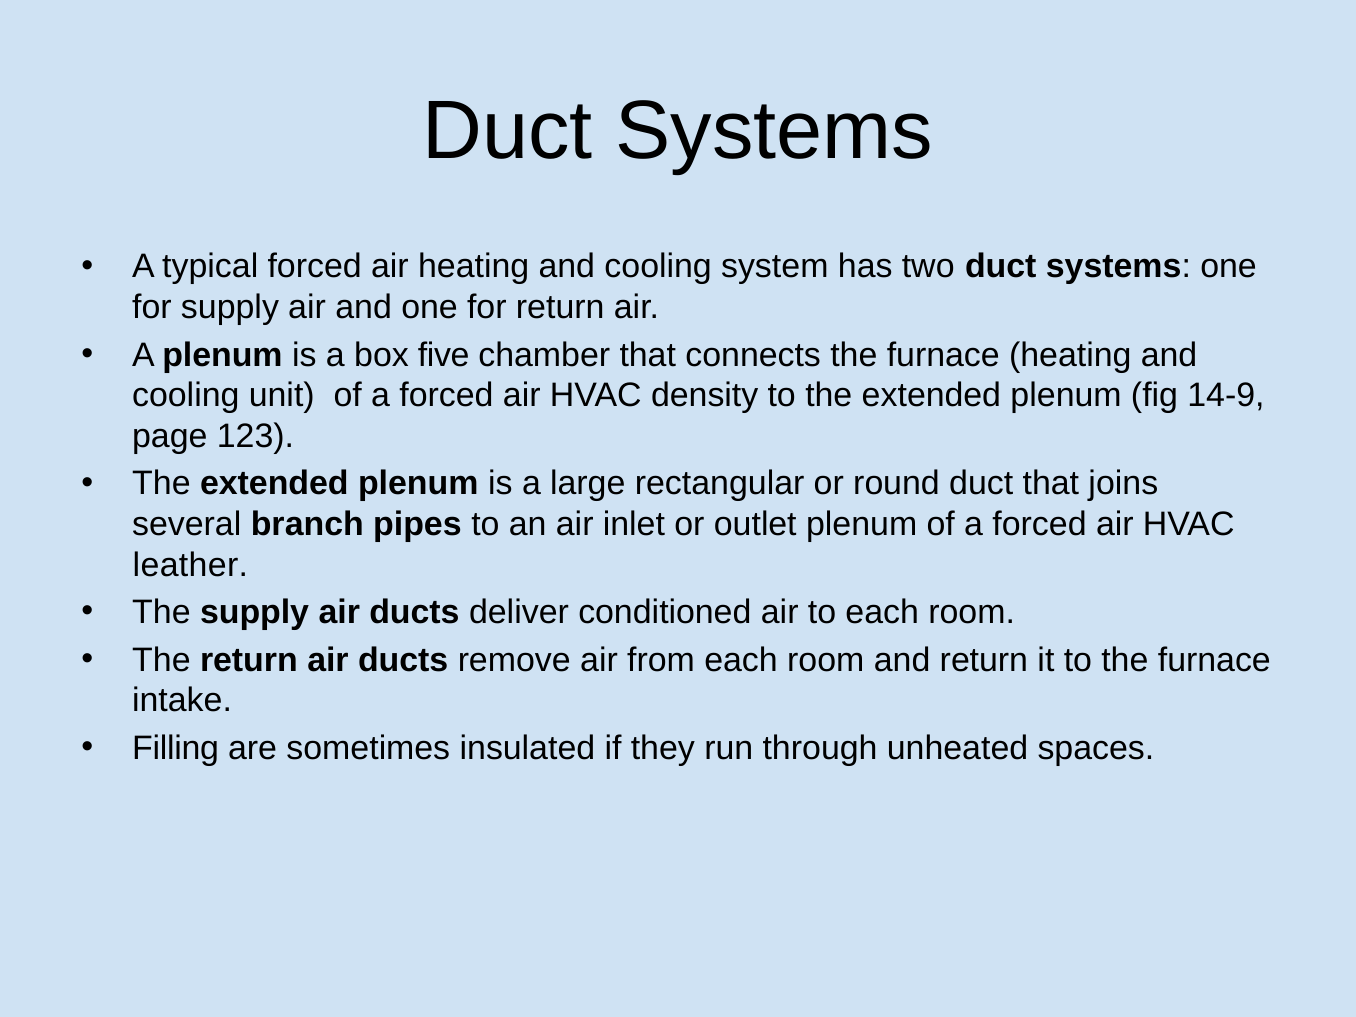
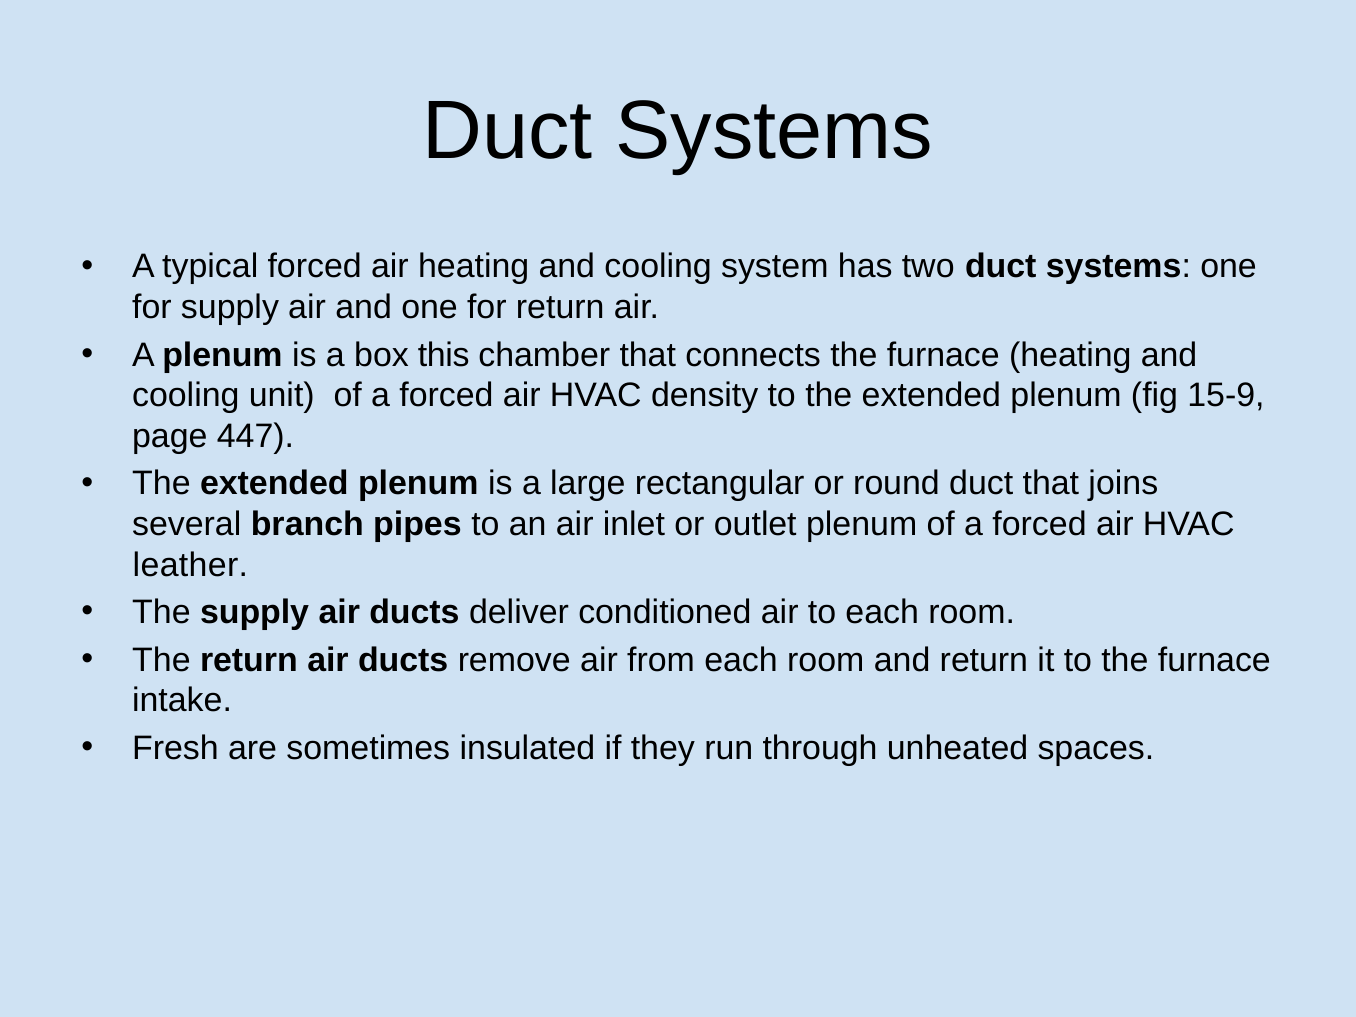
five: five -> this (444, 355)
14-9: 14-9 -> 15-9 (1226, 396)
123: 123 -> 447 (255, 436)
Filling: Filling -> Fresh (176, 748)
